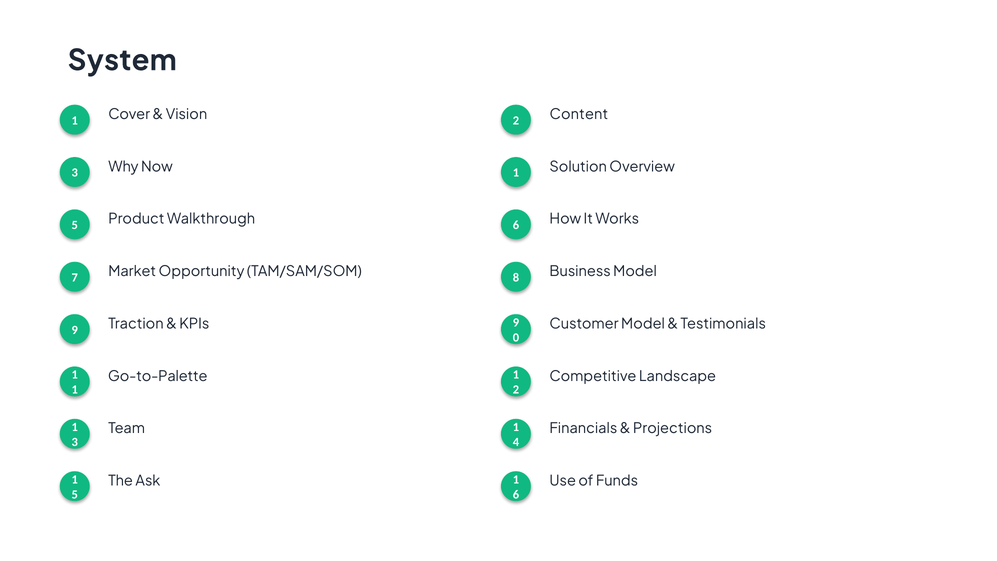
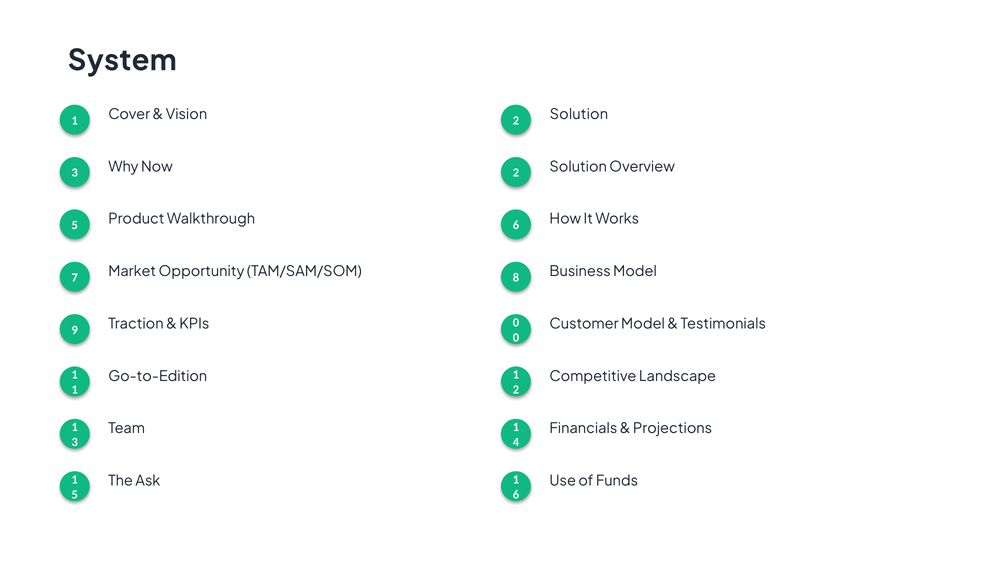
Vision 2 Content: Content -> Solution (579, 114)
Now 1: 1 -> 2 (516, 173)
KPIs 9: 9 -> 0 (516, 322)
Go-to-Palette: Go-to-Palette -> Go-to-Edition (158, 376)
